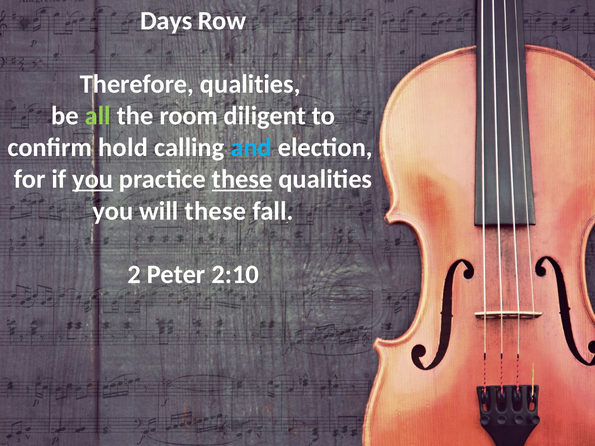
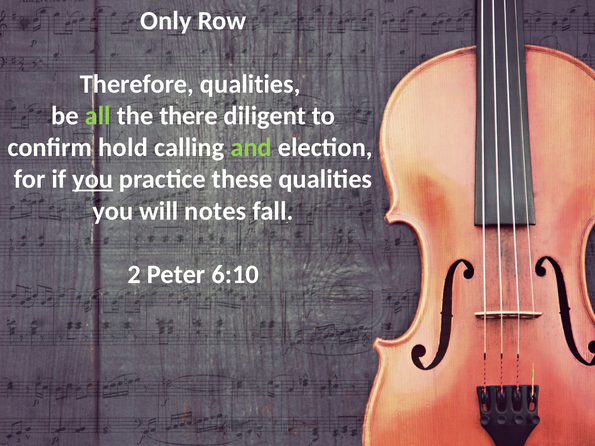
Days: Days -> Only (166, 21)
room: room -> there (189, 116)
and colour: light blue -> light green (251, 148)
these underline: present -> none (242, 179)
will these: these -> notes (215, 211)
2:10: 2:10 -> 6:10 (235, 275)
